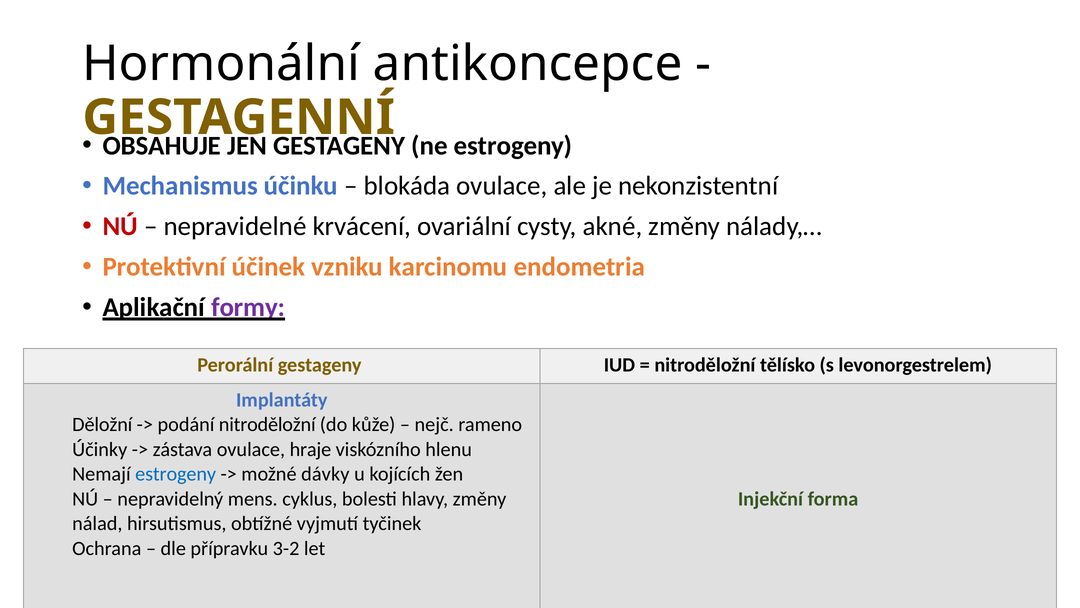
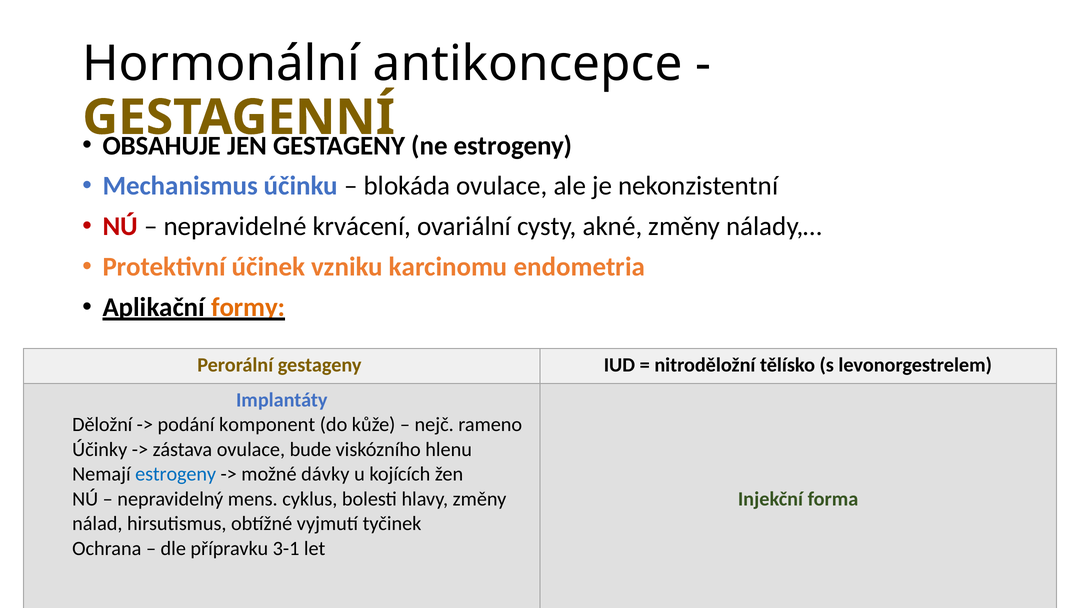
formy colour: purple -> orange (248, 307)
podání nitroděložní: nitroděložní -> komponent (267, 424)
hraje: hraje -> bude (310, 449)
3-2: 3-2 -> 3-1 (286, 548)
